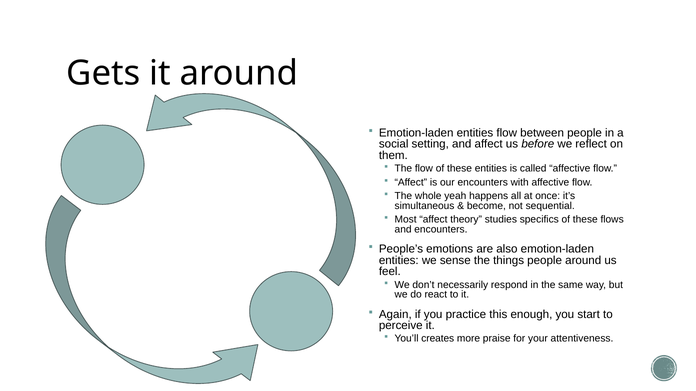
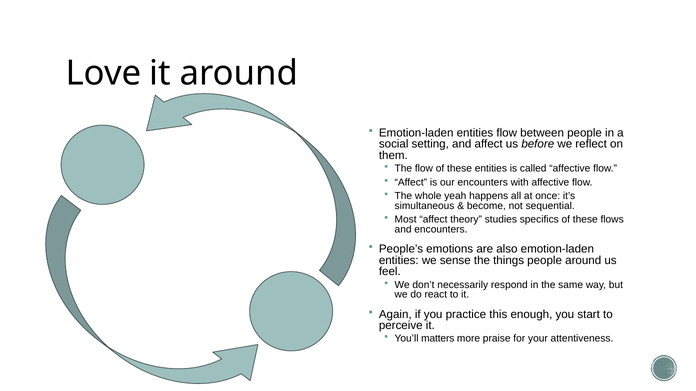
Gets: Gets -> Love (103, 73)
creates: creates -> matters (438, 339)
